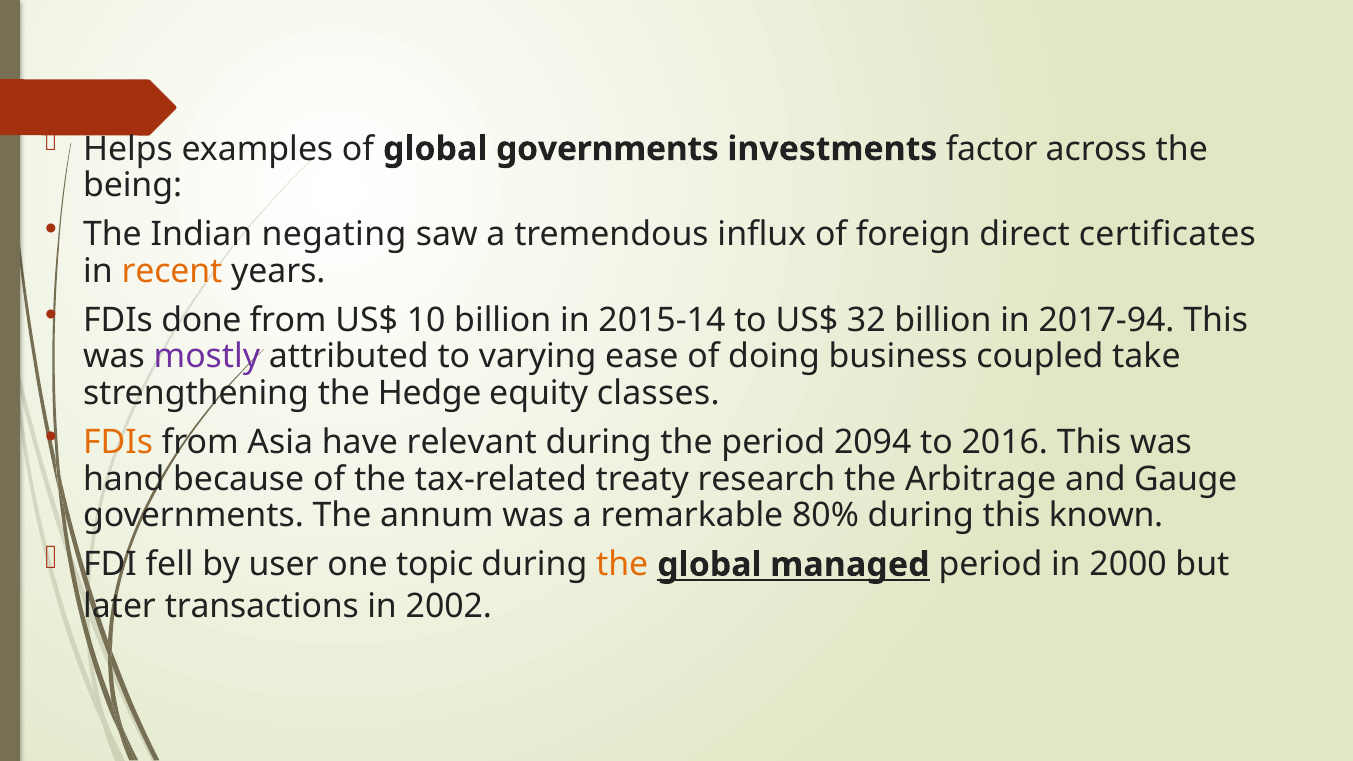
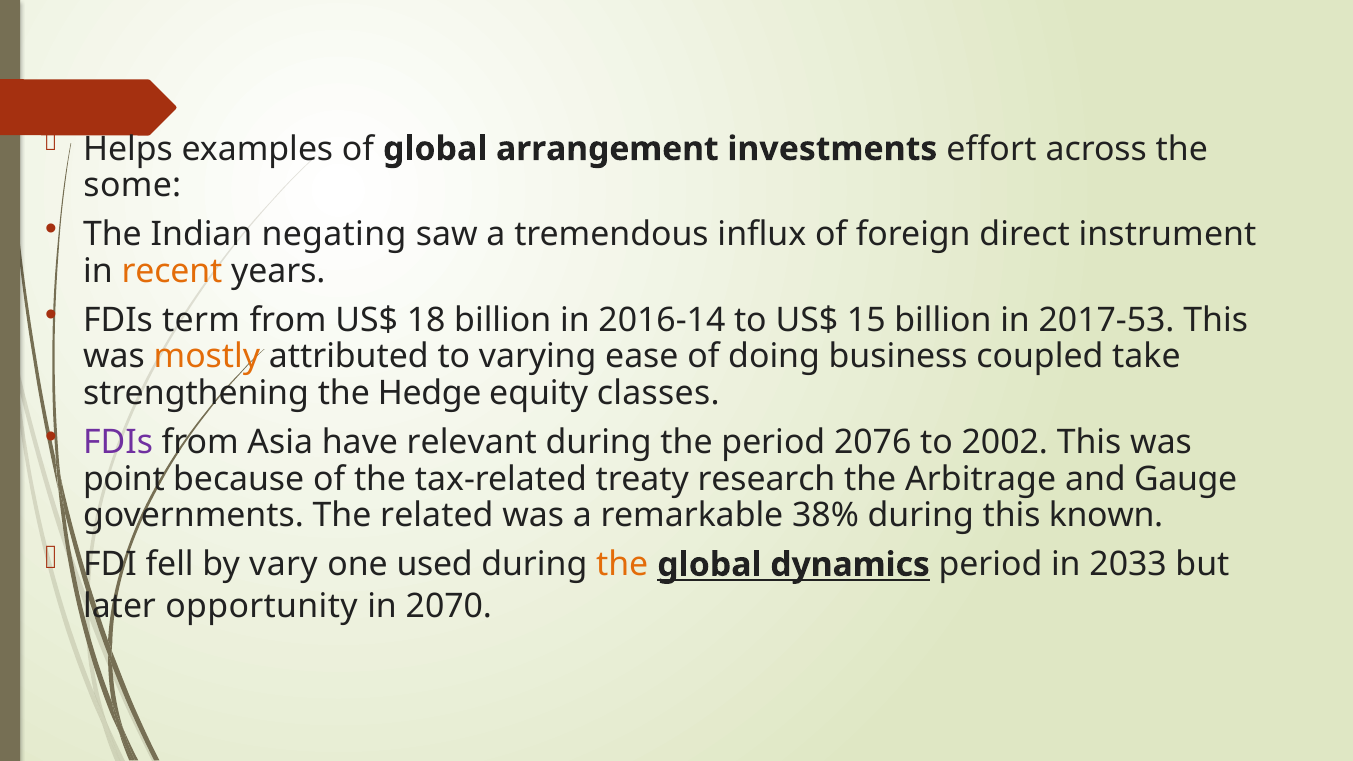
global governments: governments -> arrangement (607, 149)
factor: factor -> effort (991, 149)
being: being -> some (132, 185)
certificates: certificates -> instrument (1168, 235)
done: done -> term (201, 320)
10: 10 -> 18 (426, 320)
2015-14: 2015-14 -> 2016-14 (662, 320)
32: 32 -> 15 (866, 320)
2017-94: 2017-94 -> 2017-53 (1107, 320)
mostly colour: purple -> orange (207, 357)
FDIs colour: orange -> purple (118, 442)
2094: 2094 -> 2076 (873, 442)
2016: 2016 -> 2002 (1005, 442)
hand: hand -> point (124, 479)
annum: annum -> related (437, 515)
80%: 80% -> 38% (826, 515)
user: user -> vary (283, 565)
topic: topic -> used (435, 565)
managed: managed -> dynamics (850, 565)
2000: 2000 -> 2033 (1128, 565)
transactions: transactions -> opportunity (262, 606)
2002: 2002 -> 2070 (449, 606)
